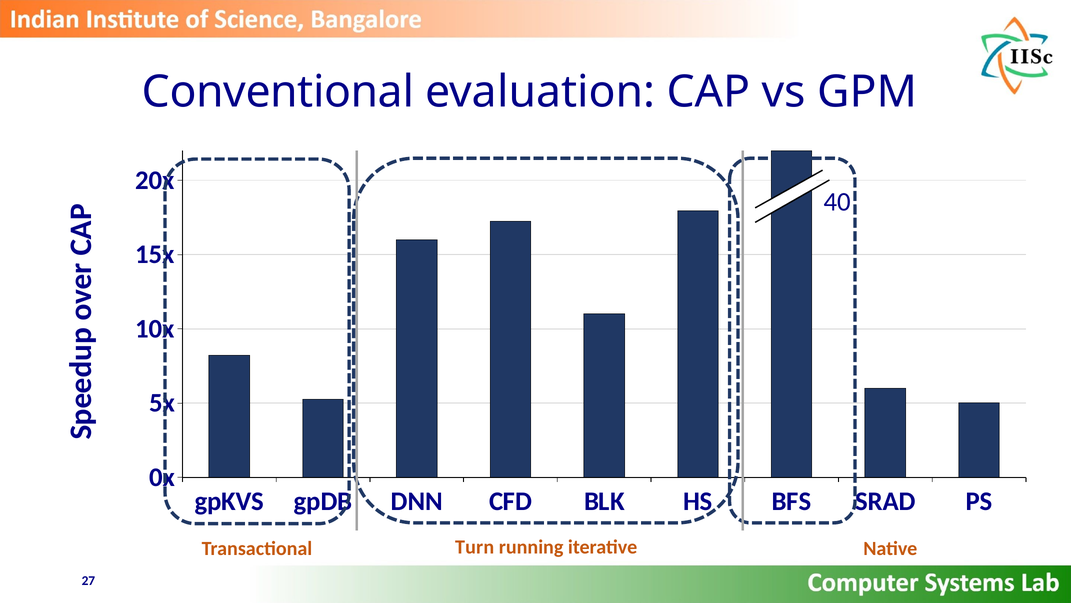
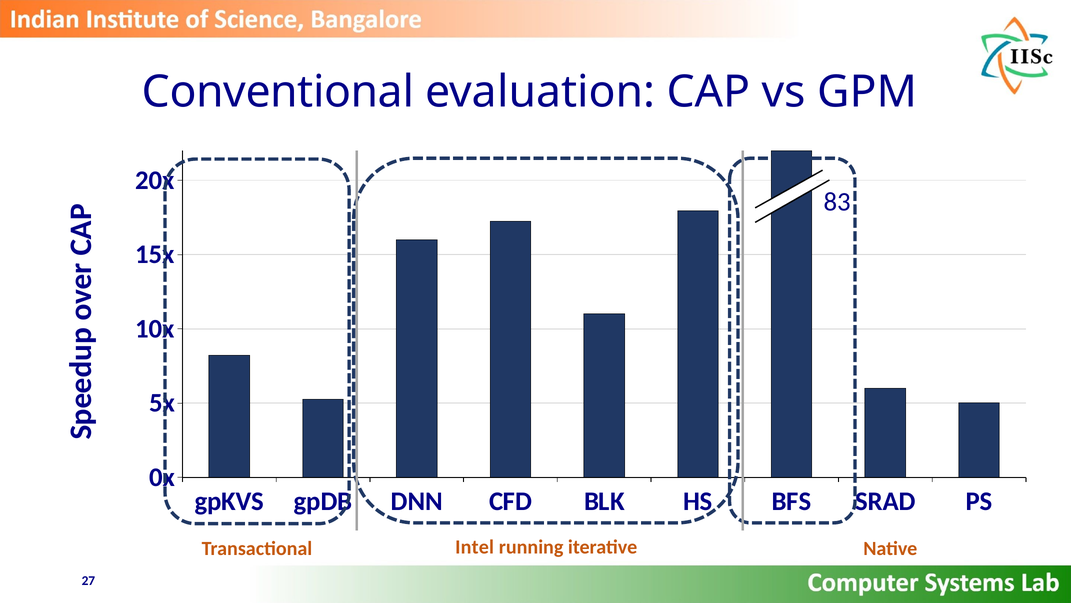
40: 40 -> 83 (837, 202)
Turn: Turn -> Intel (475, 547)
